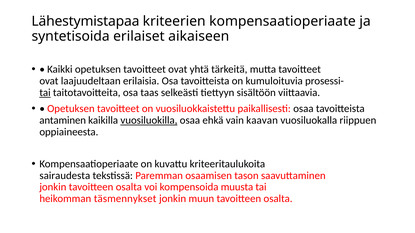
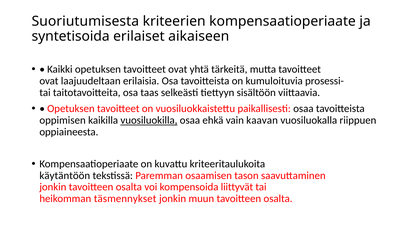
Lähestymistapaa: Lähestymistapaa -> Suoriutumisesta (85, 21)
tai underline: present -> none (45, 93)
antaminen: antaminen -> oppimisen (63, 120)
sairaudesta: sairaudesta -> käytäntöön (65, 176)
muusta: muusta -> liittyvät (237, 187)
